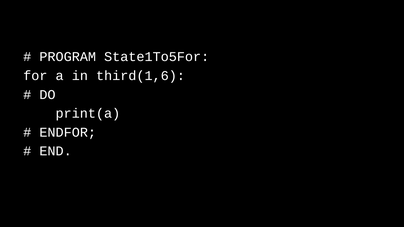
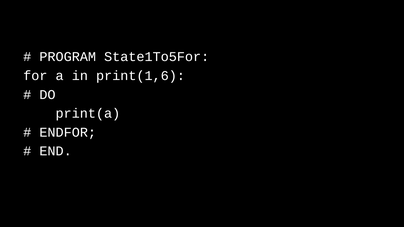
third(1,6: third(1,6 -> print(1,6 (141, 76)
